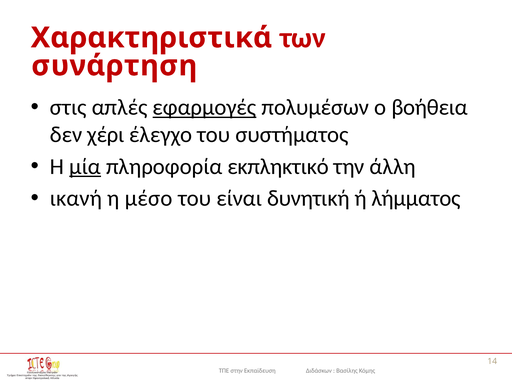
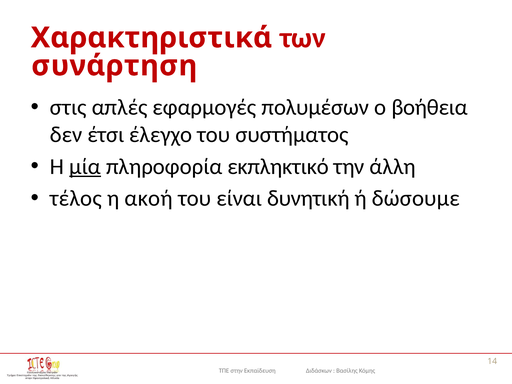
εφαρμογές underline: present -> none (204, 107)
χέρι: χέρι -> έτσι (106, 135)
ικανή: ικανή -> τέλος (76, 198)
μέσο: μέσο -> ακοή (149, 198)
λήμματος: λήμματος -> δώσουμε (416, 198)
